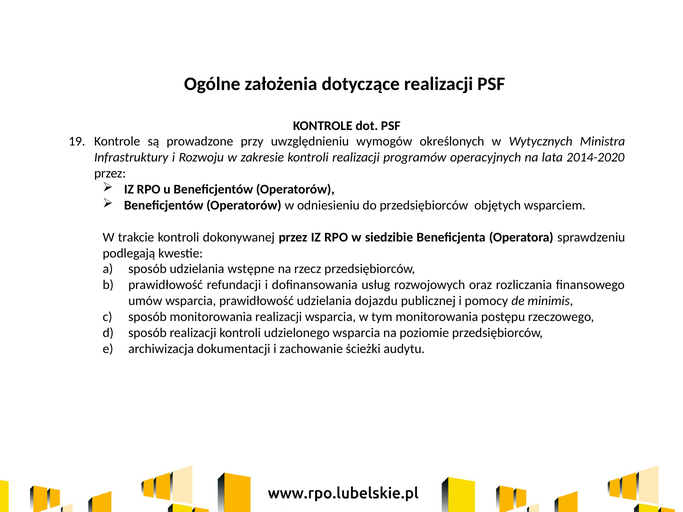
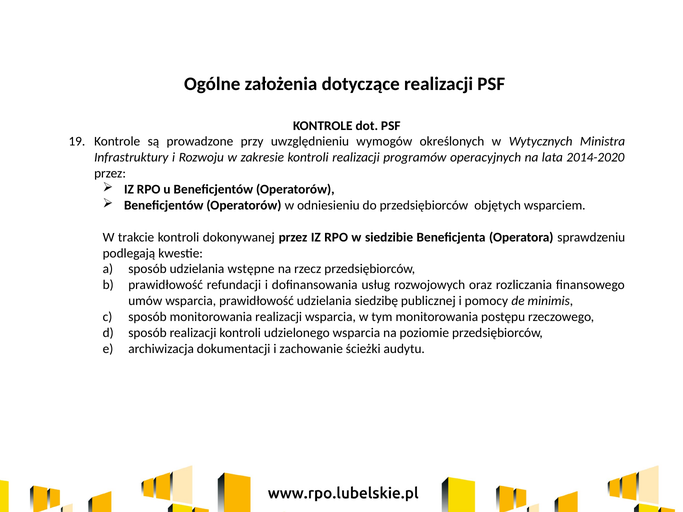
dojazdu: dojazdu -> siedzibę (376, 301)
